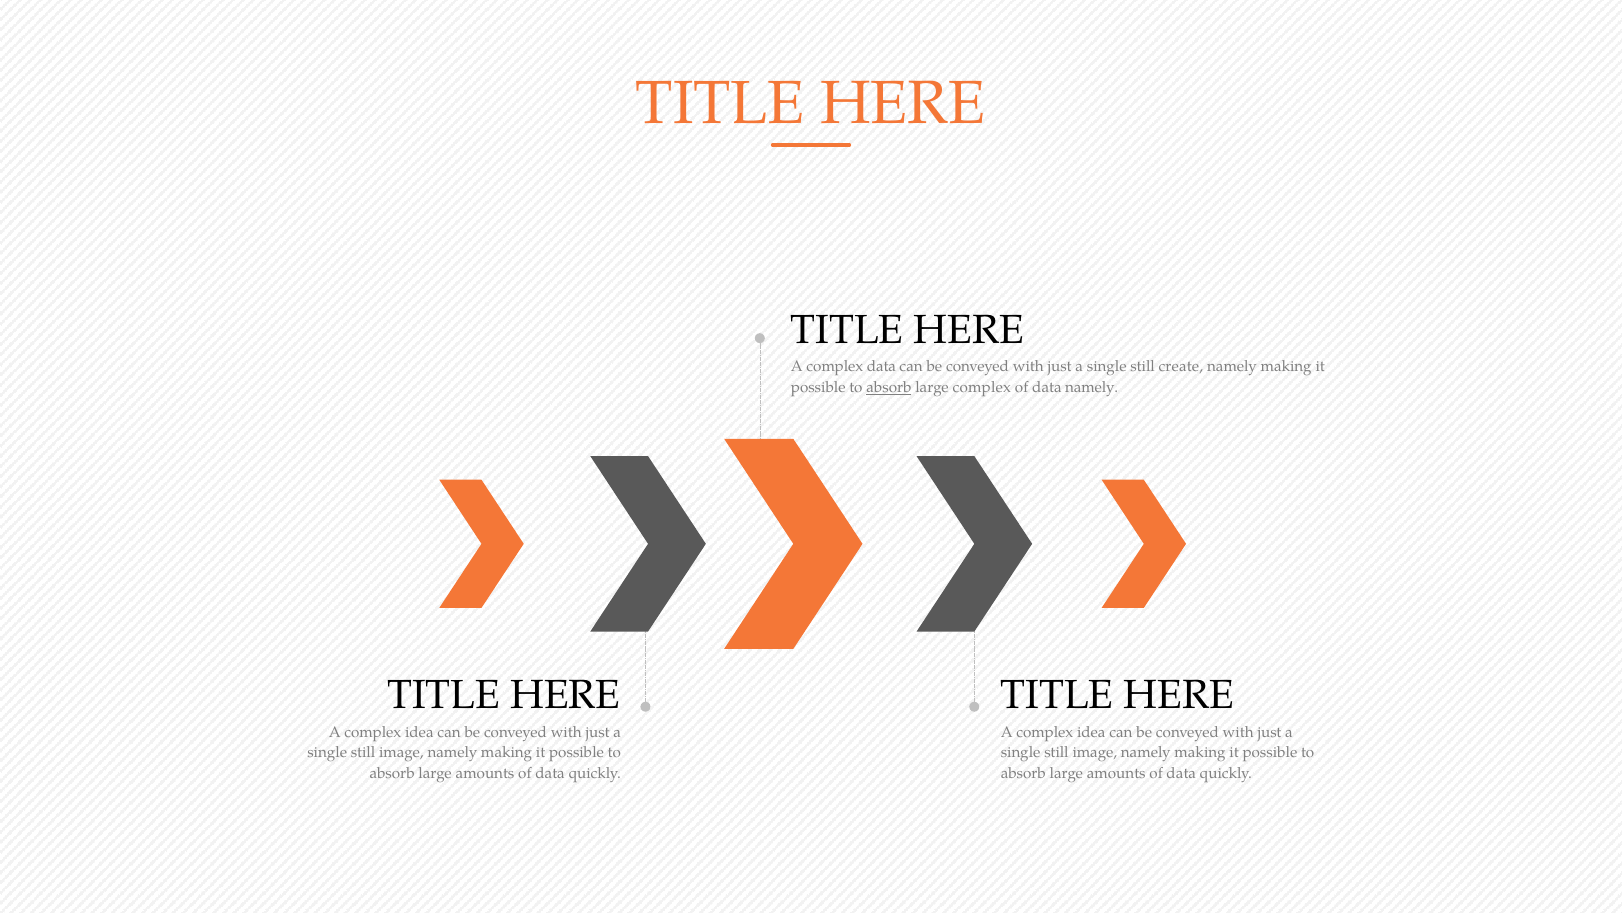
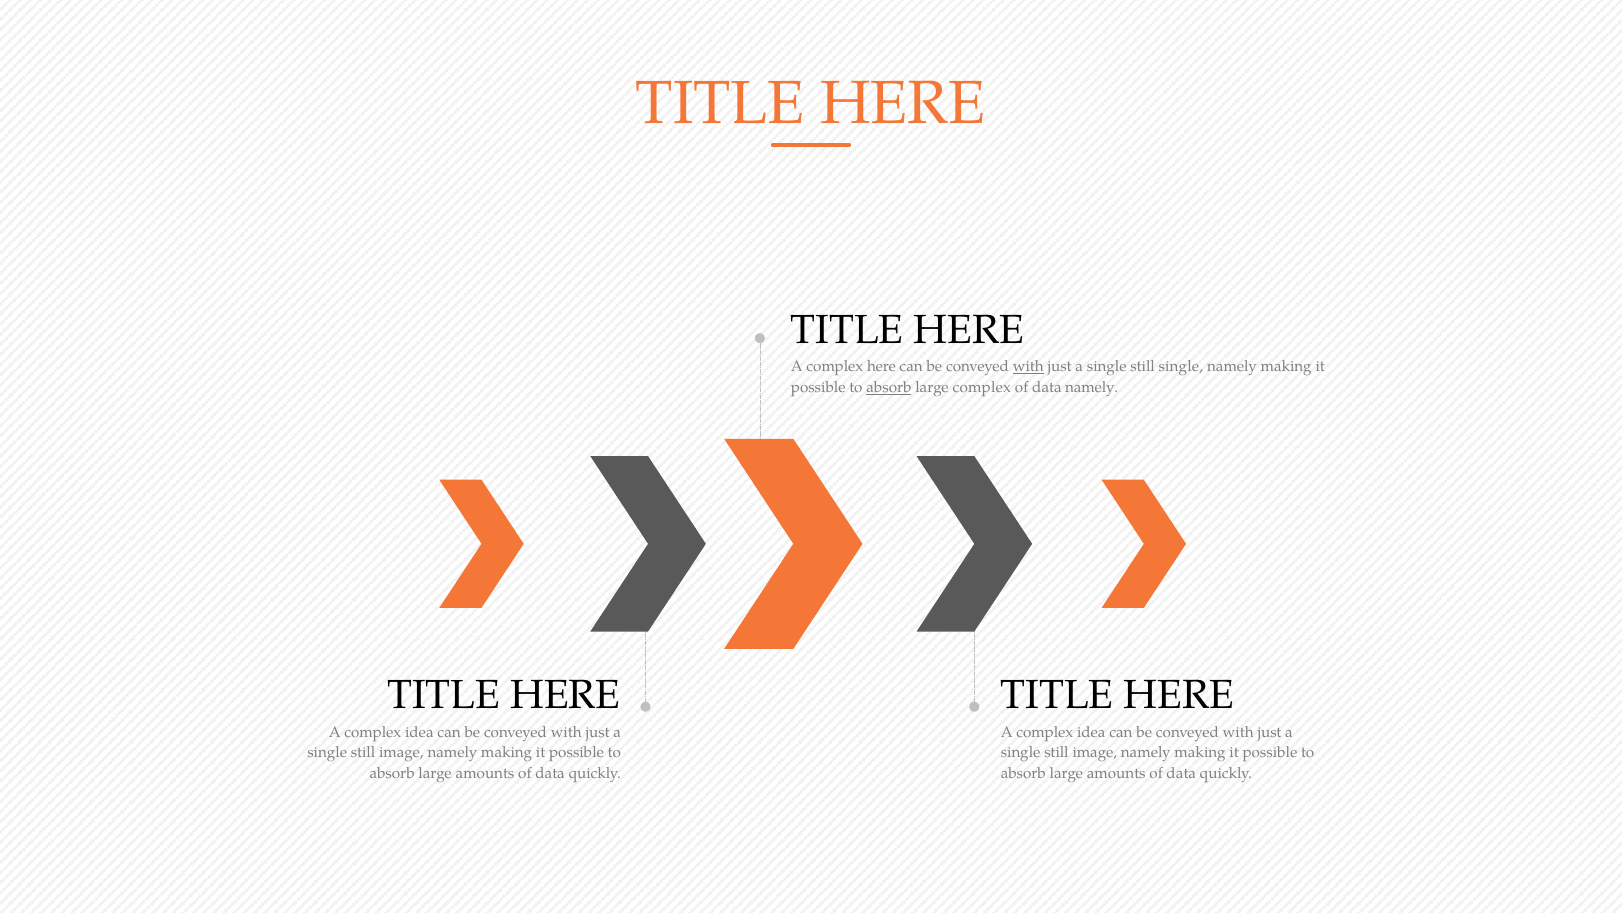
complex data: data -> here (882, 367)
with underline: none -> present (1028, 367)
still create: create -> single (1181, 367)
